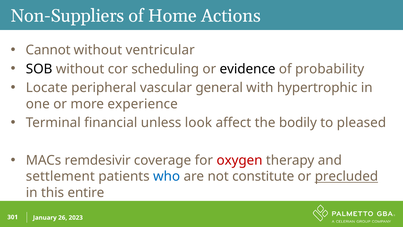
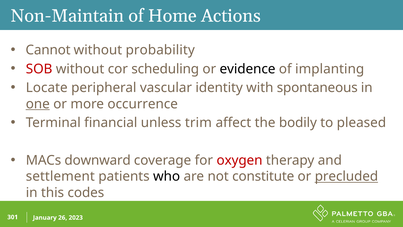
Non-Suppliers: Non-Suppliers -> Non-Maintain (67, 16)
ventricular: ventricular -> probability (160, 50)
SOB colour: black -> red (39, 69)
probability: probability -> implanting (330, 69)
general: general -> identity (219, 88)
hypertrophic: hypertrophic -> spontaneous (317, 88)
one underline: none -> present (38, 104)
experience: experience -> occurrence (143, 104)
look: look -> trim (198, 123)
remdesivir: remdesivir -> downward (98, 160)
who colour: blue -> black (167, 176)
entire: entire -> codes (86, 192)
